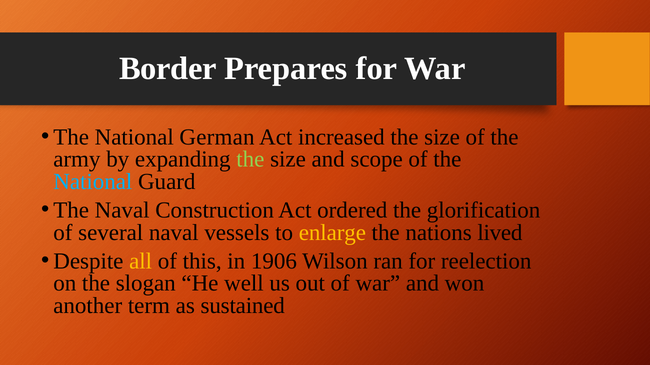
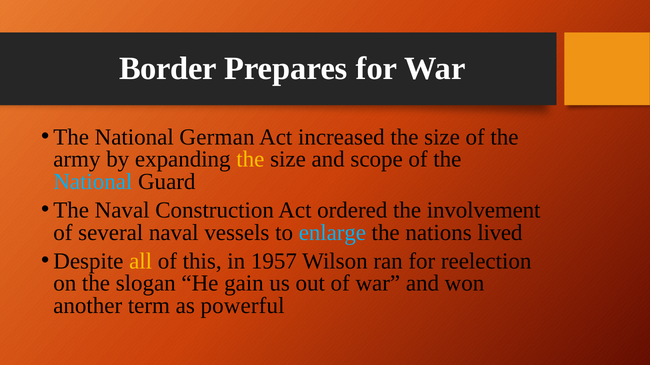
the colour: light green -> yellow (250, 160)
glorification: glorification -> involvement (484, 211)
enlarge colour: yellow -> light blue (332, 233)
1906: 1906 -> 1957 (274, 261)
well: well -> gain (244, 284)
sustained: sustained -> powerful (243, 306)
